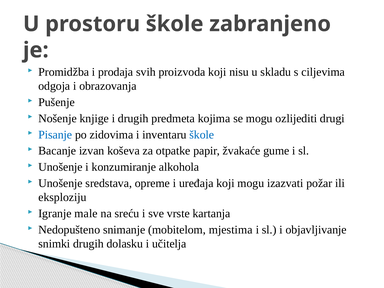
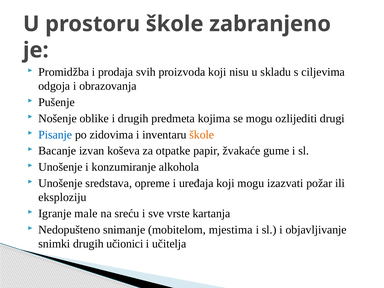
knjige: knjige -> oblike (94, 118)
škole colour: blue -> orange (202, 135)
dolasku: dolasku -> učionici (125, 244)
